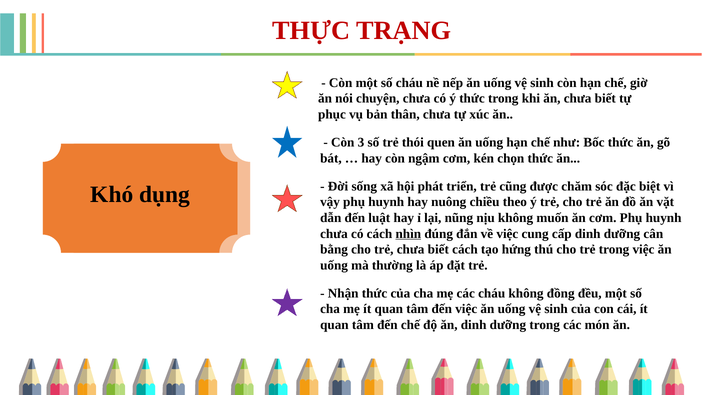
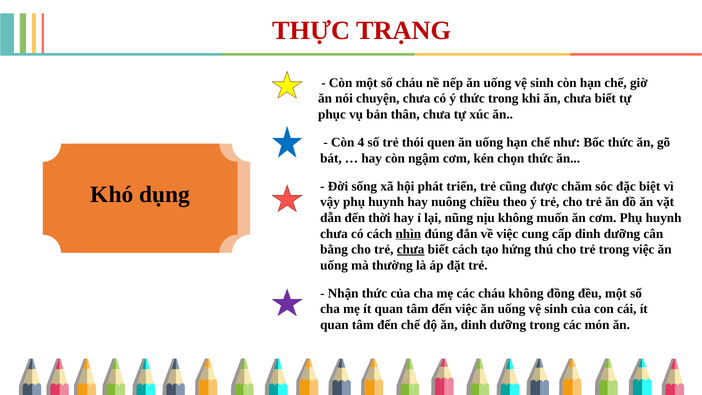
3: 3 -> 4 (361, 142)
luật: luật -> thời (379, 218)
chưa underline: none -> present (411, 249)
